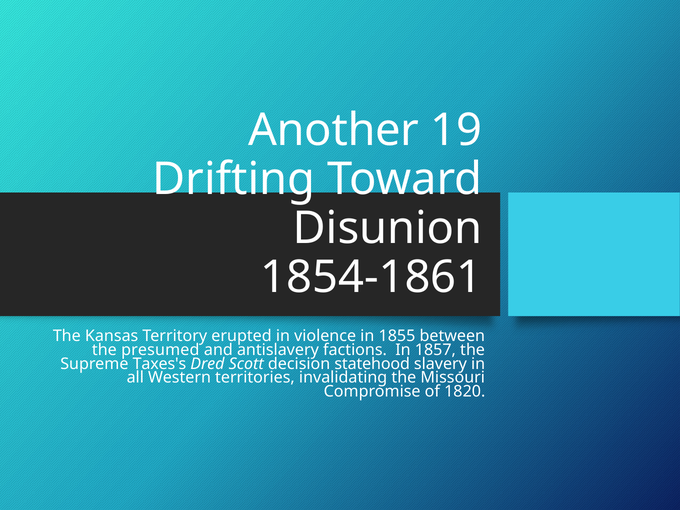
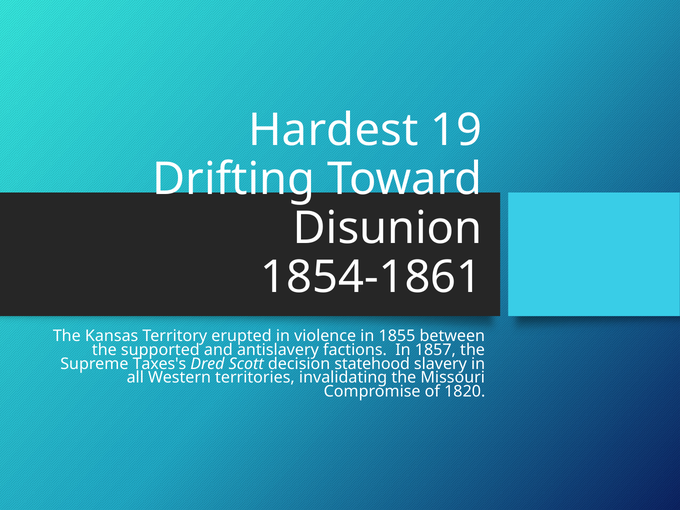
Another: Another -> Hardest (333, 130)
presumed: presumed -> supported (160, 350)
